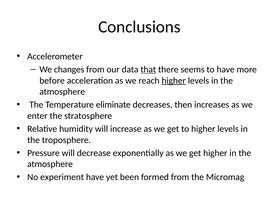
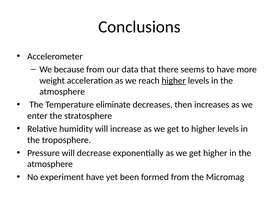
changes: changes -> because (69, 69)
that underline: present -> none (148, 69)
before: before -> weight (52, 81)
